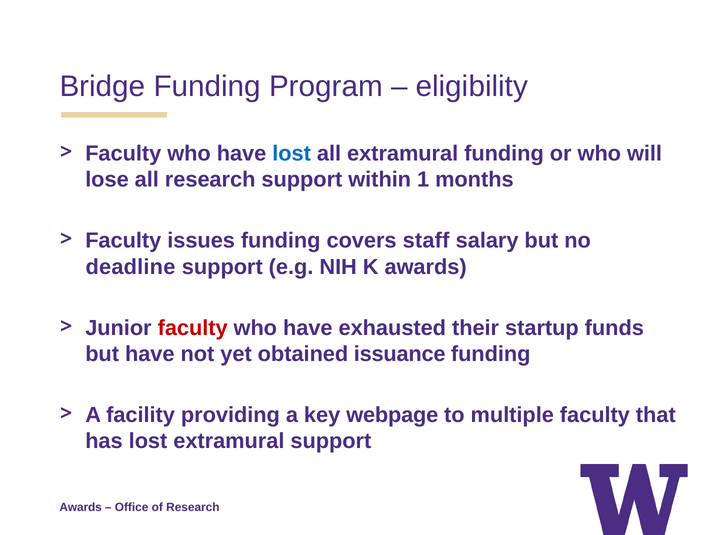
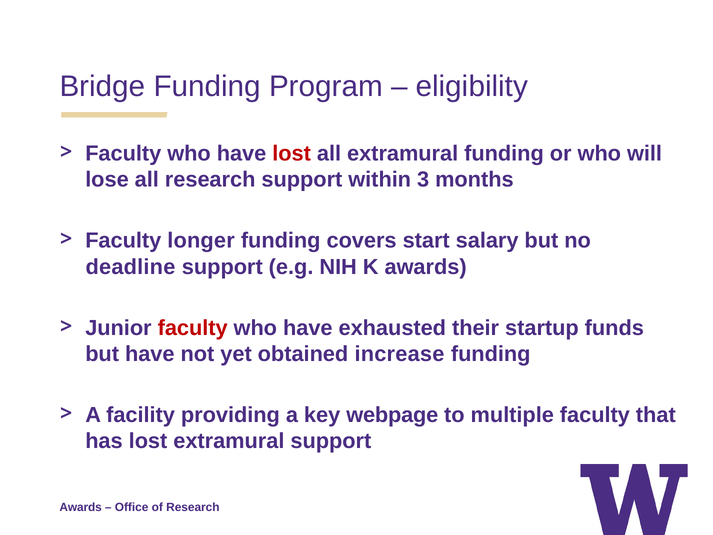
lost colour: blue -> red (292, 154)
1: 1 -> 3 (423, 180)
issues: issues -> longer (201, 241)
staff: staff -> start (426, 241)
issuance: issuance -> increase (399, 354)
